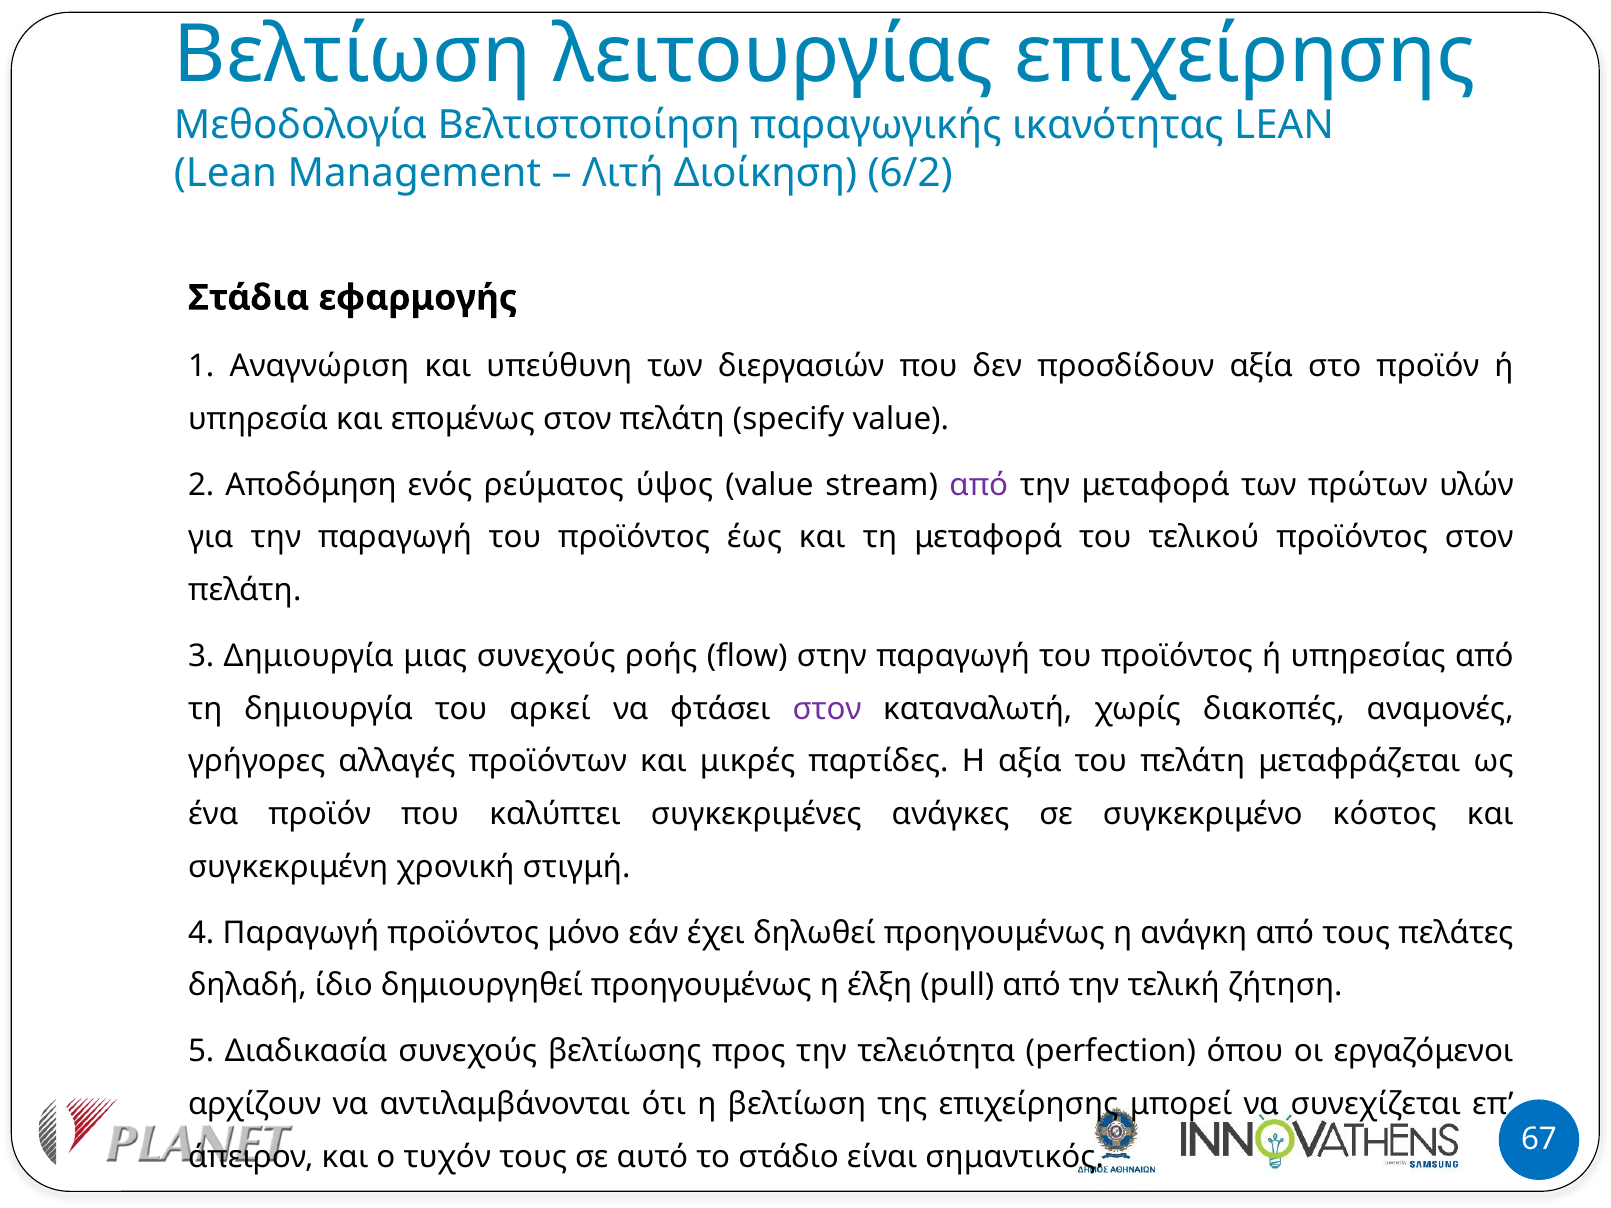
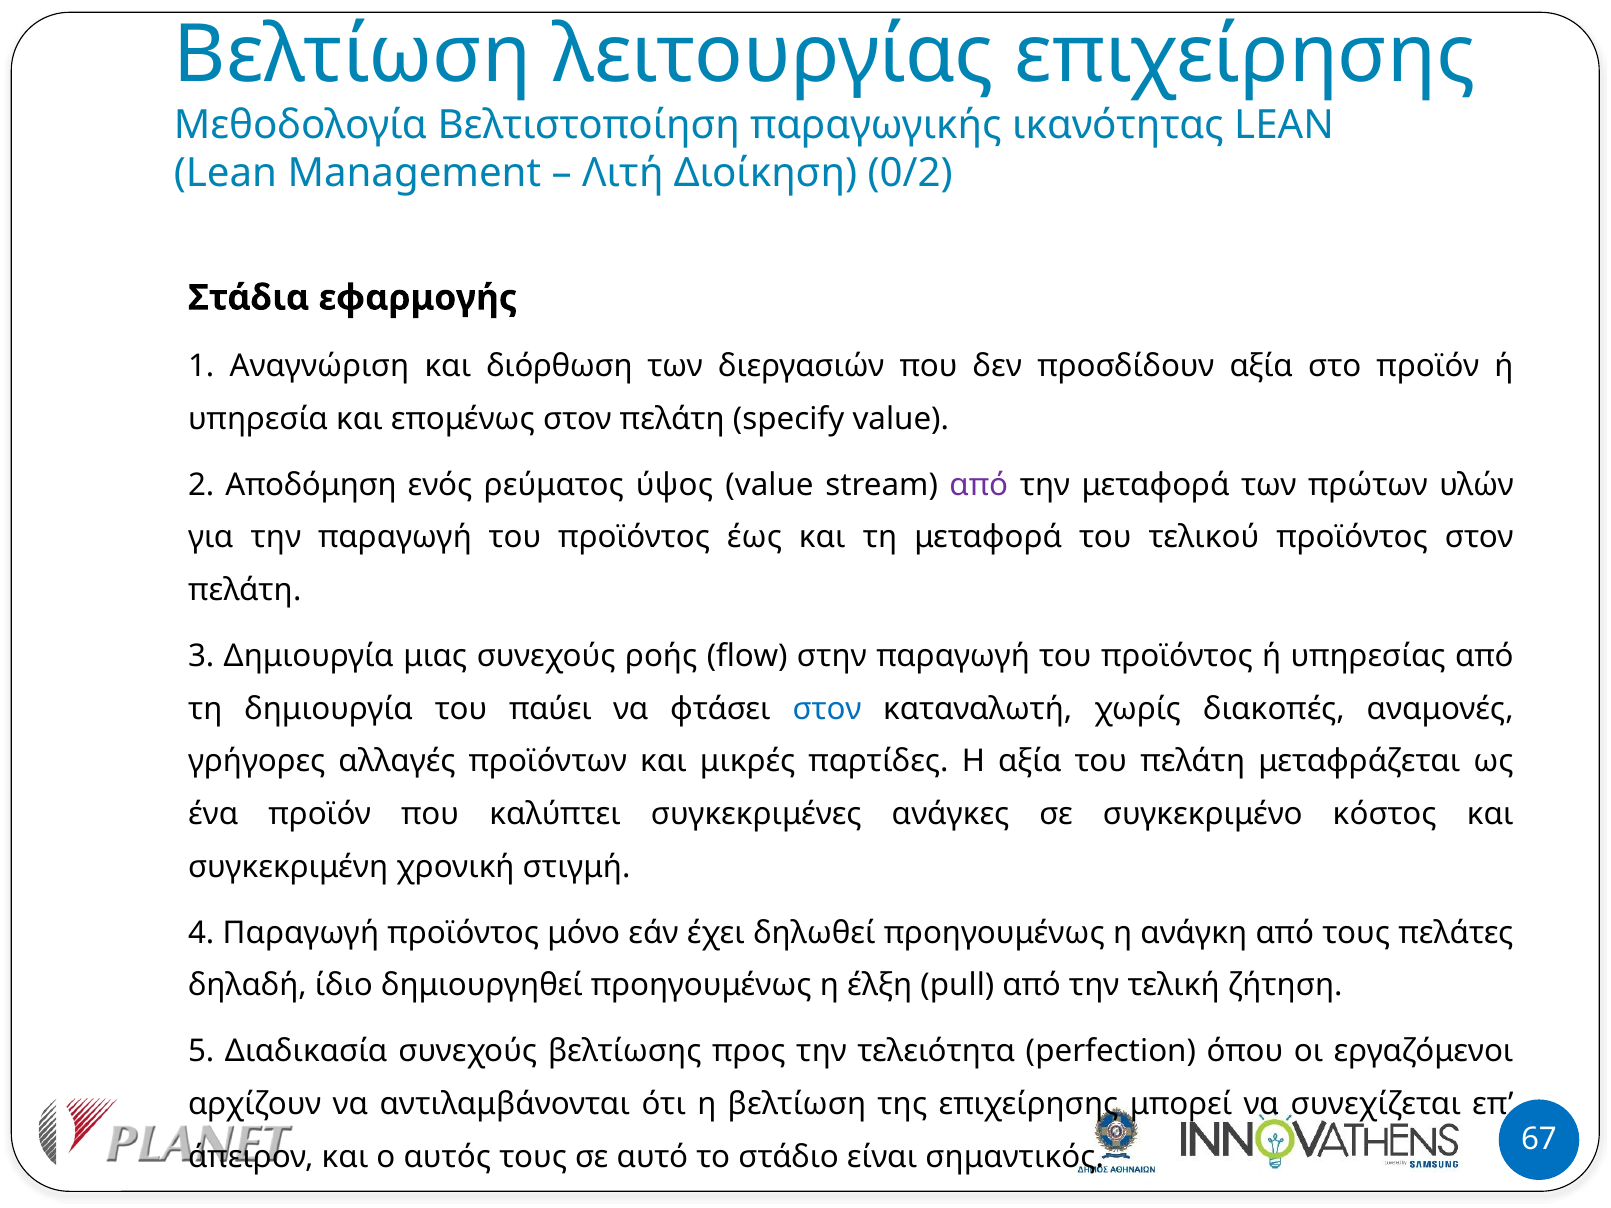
6/2: 6/2 -> 0/2 (910, 173)
υπεύθυνη: υπεύθυνη -> διόρθωση (559, 366)
αρκεί: αρκεί -> παύει (550, 709)
στον colour: purple -> blue (827, 709)
τυχόν: τυχόν -> αυτός (447, 1157)
